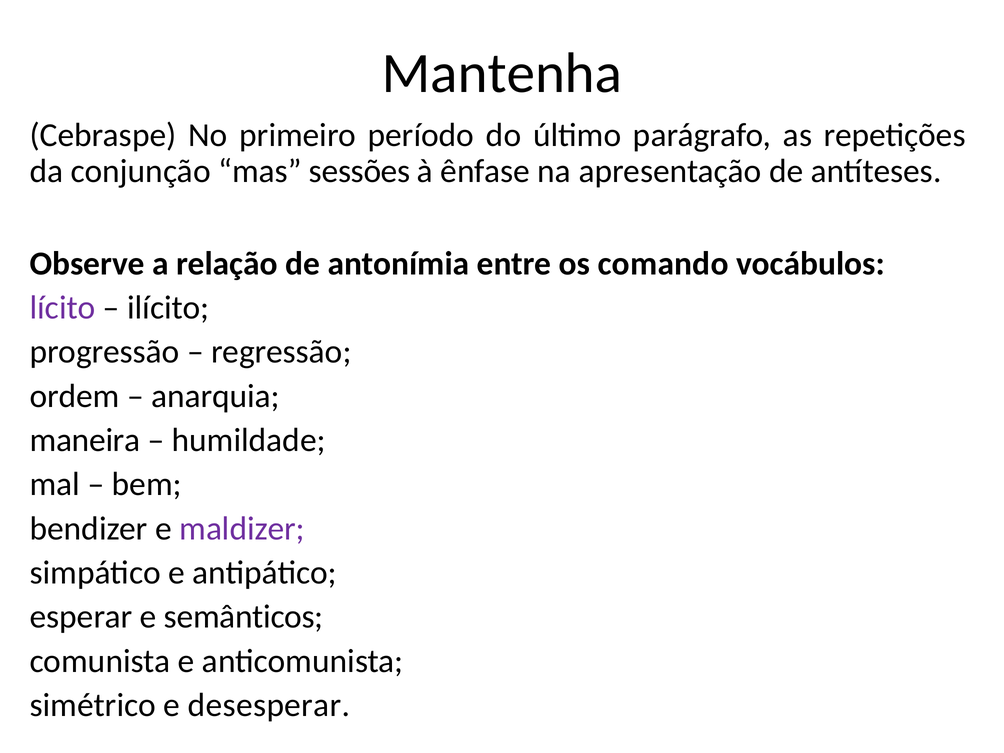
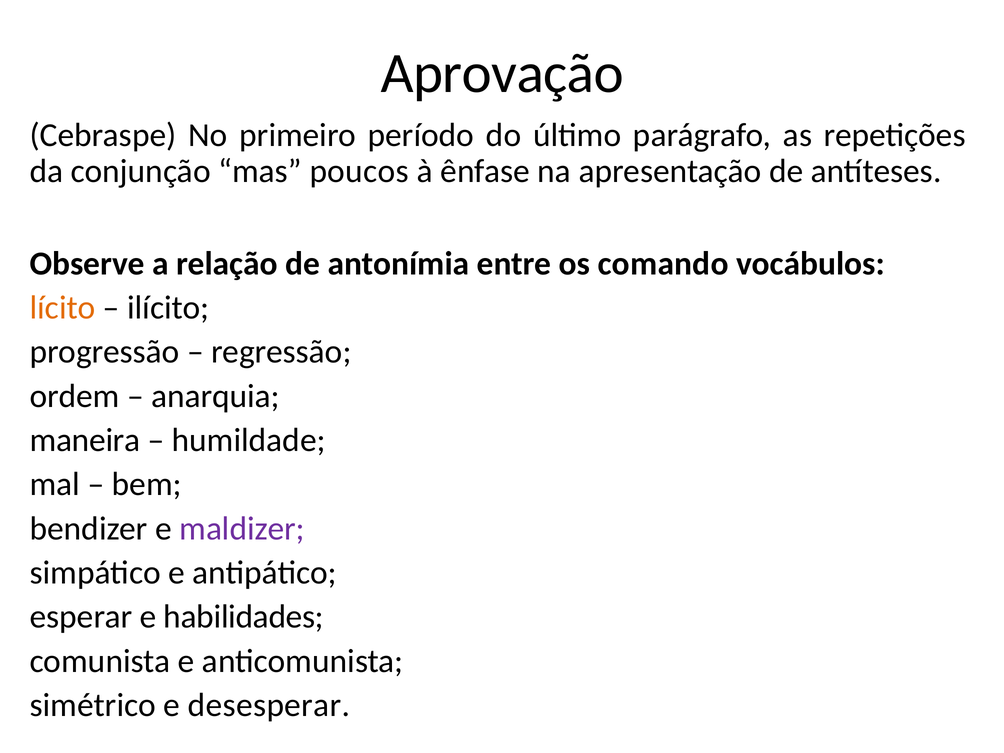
Mantenha: Mantenha -> Aprovação (502, 73)
sessões: sessões -> poucos (359, 171)
lícito colour: purple -> orange (63, 308)
semânticos: semânticos -> habilidades (244, 617)
